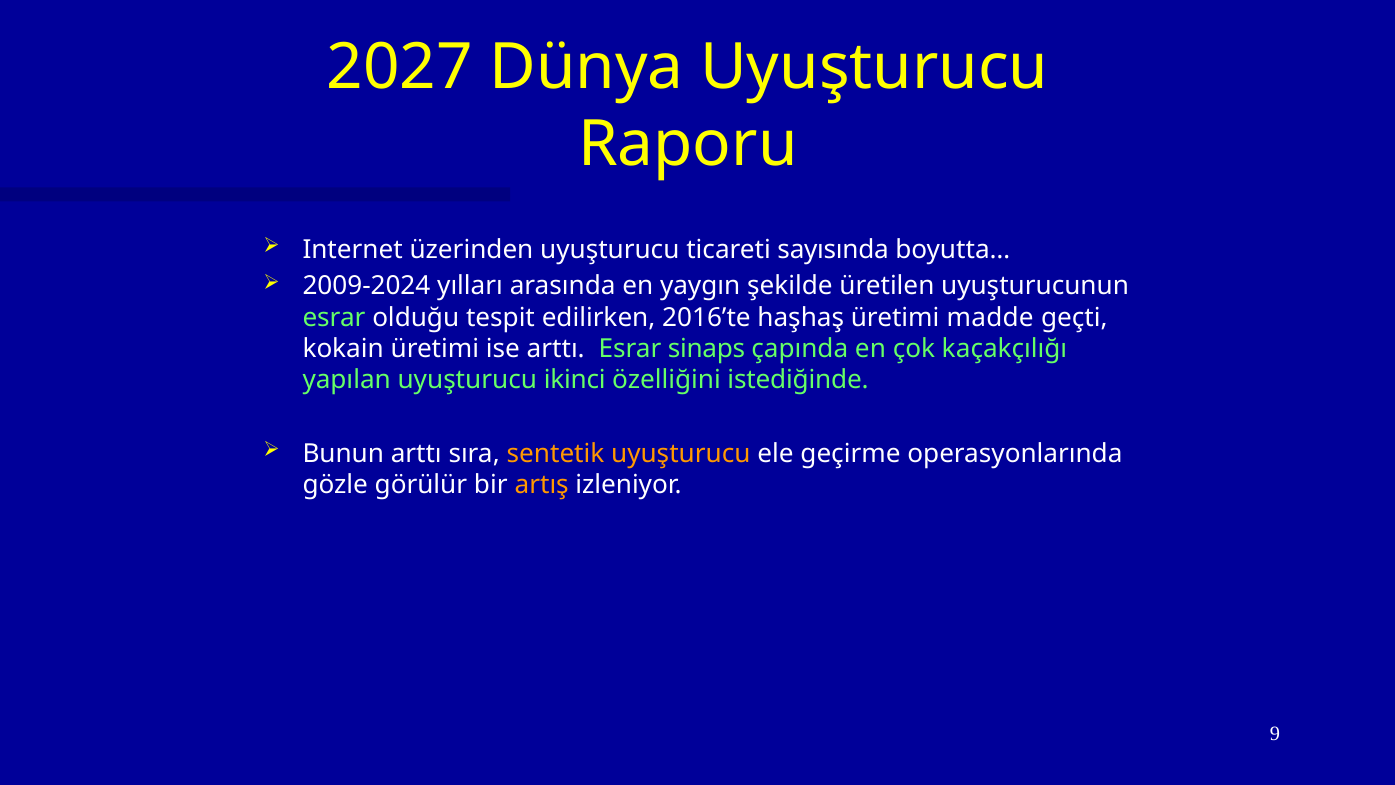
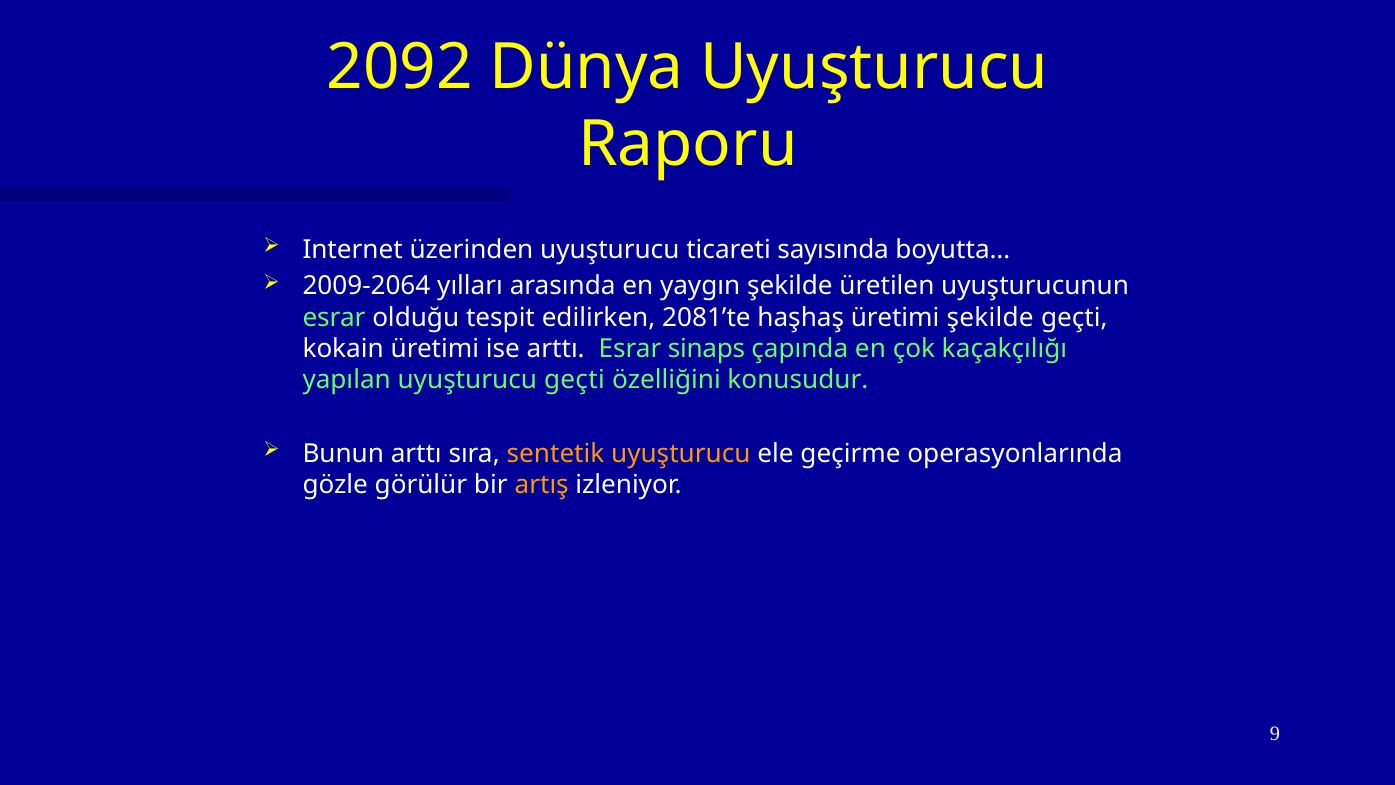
2027: 2027 -> 2092 (400, 67)
2009-2024: 2009-2024 -> 2009-2064 (366, 286)
2016’te: 2016’te -> 2081’te (706, 317)
üretimi madde: madde -> şekilde (990, 317)
uyuşturucu ikinci: ikinci -> geçti (574, 380)
istediğinde: istediğinde -> konusudur (798, 380)
